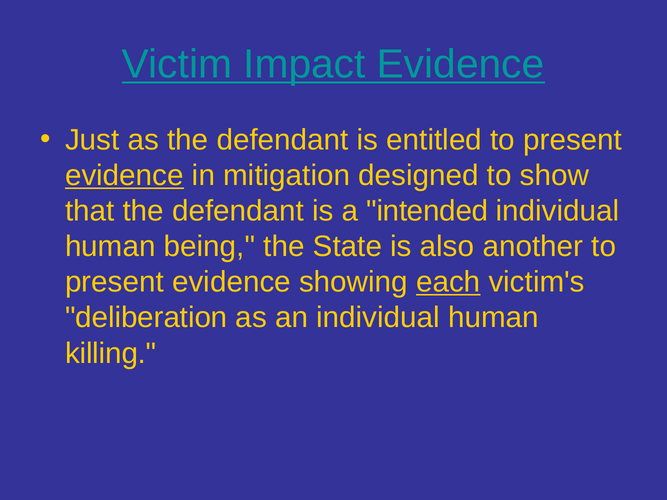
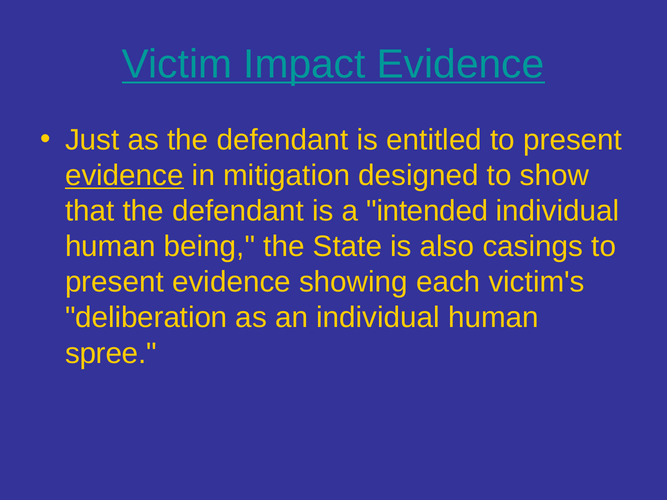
another: another -> casings (533, 247)
each underline: present -> none (448, 282)
killing: killing -> spree (111, 353)
